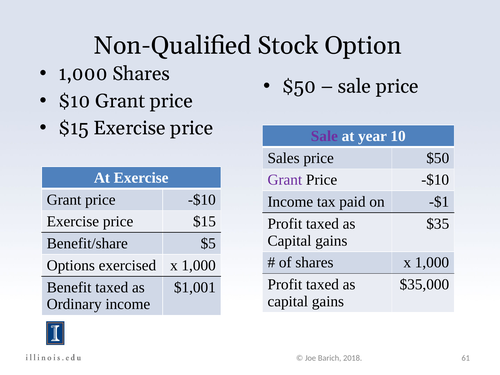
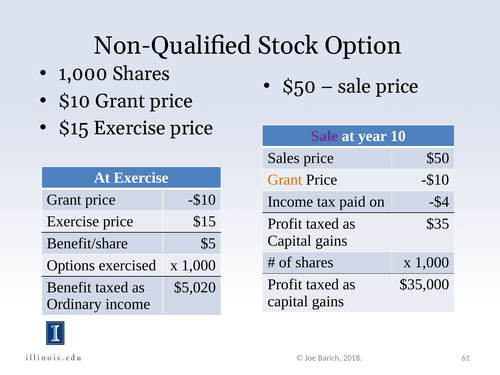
Grant colour: purple -> orange (285, 180)
-$1: -$1 -> -$4 (439, 202)
$1,001: $1,001 -> $5,020 (195, 287)
